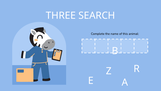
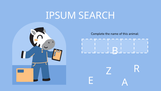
THREE: THREE -> IPSUM (61, 16)
